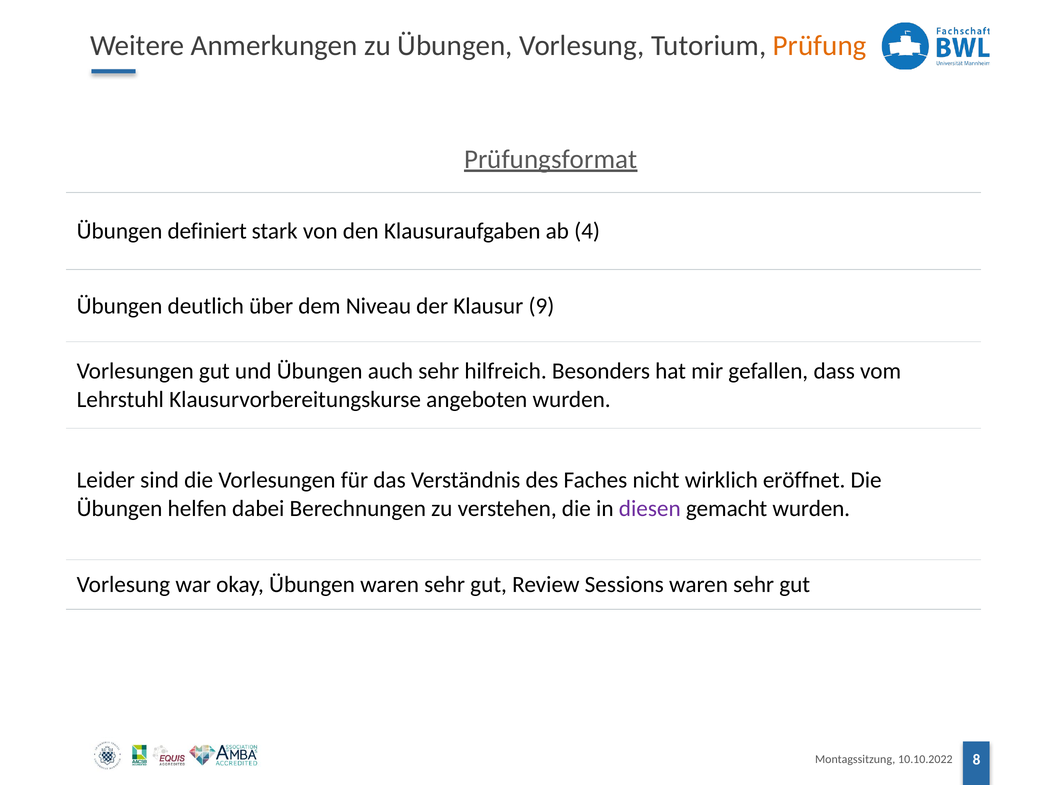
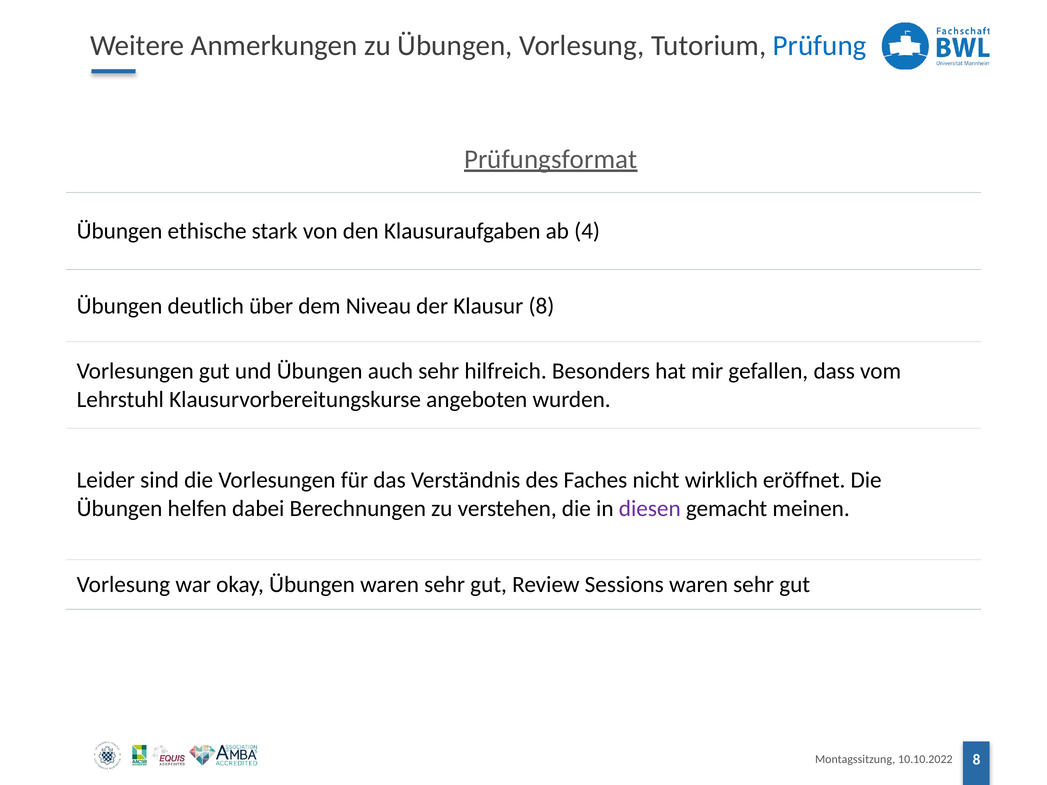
Prüfung colour: orange -> blue (820, 46)
definiert: definiert -> ethische (207, 231)
Klausur 9: 9 -> 8 (541, 306)
gemacht wurden: wurden -> meinen (811, 509)
